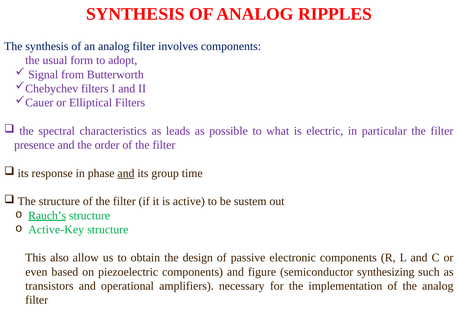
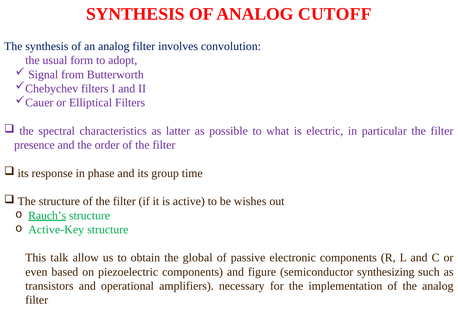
RIPPLES: RIPPLES -> CUTOFF (335, 14)
involves components: components -> convolution (231, 46)
leads: leads -> latter (178, 131)
and underline: present -> none (126, 173)
sustem: sustem -> wishes (250, 201)
also: also -> talk (59, 258)
design: design -> global (198, 258)
